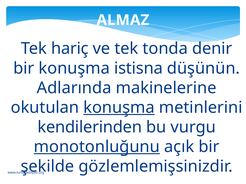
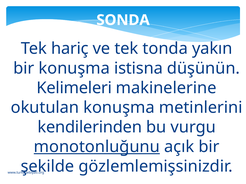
ALMAZ: ALMAZ -> SONDA (123, 20)
denir: denir -> yakın (212, 49)
Adlarında: Adlarında -> Kelimeleri (74, 88)
konuşma underline: present -> none (119, 108)
